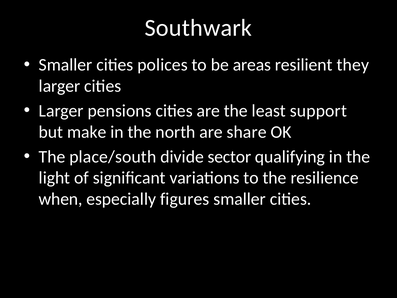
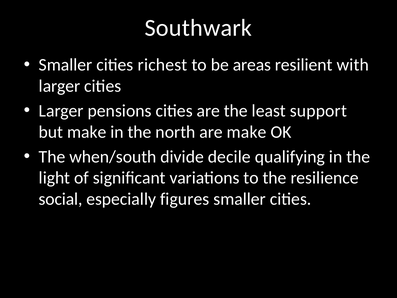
polices: polices -> richest (162, 65)
they: they -> with (353, 65)
are share: share -> make (247, 132)
place/south: place/south -> when/south (113, 157)
sector: sector -> decile (229, 157)
when: when -> social (61, 199)
